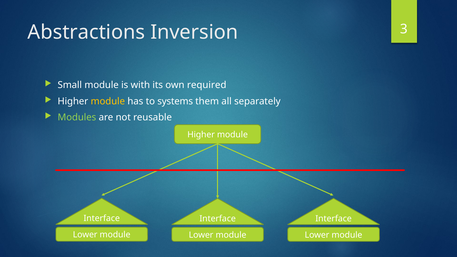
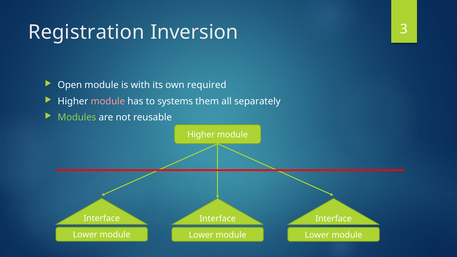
Abstractions: Abstractions -> Registration (86, 32)
Small: Small -> Open (70, 85)
module colour: yellow -> pink (108, 101)
